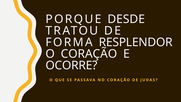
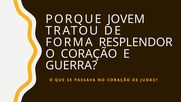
DESDE: DESDE -> JOVEM (126, 19)
OCORRE: OCORRE -> GUERRA (71, 65)
